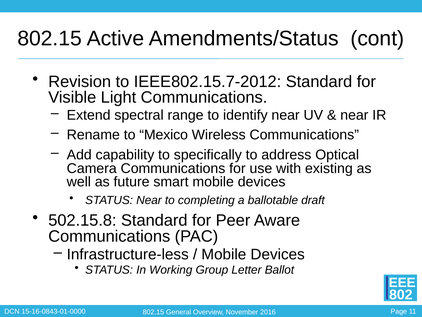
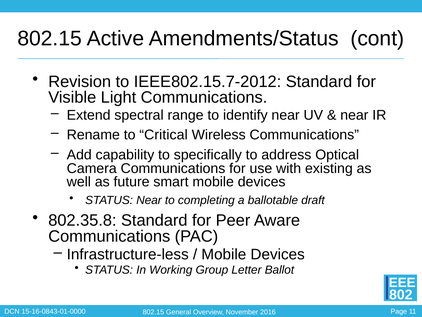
Mexico: Mexico -> Critical (164, 135)
502.15.8: 502.15.8 -> 802.35.8 (82, 220)
